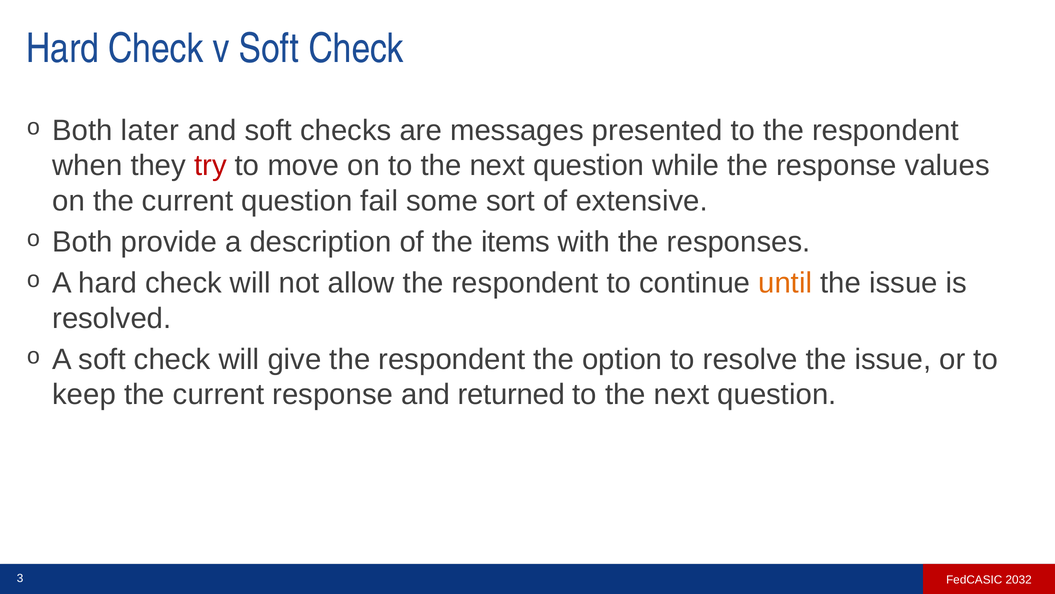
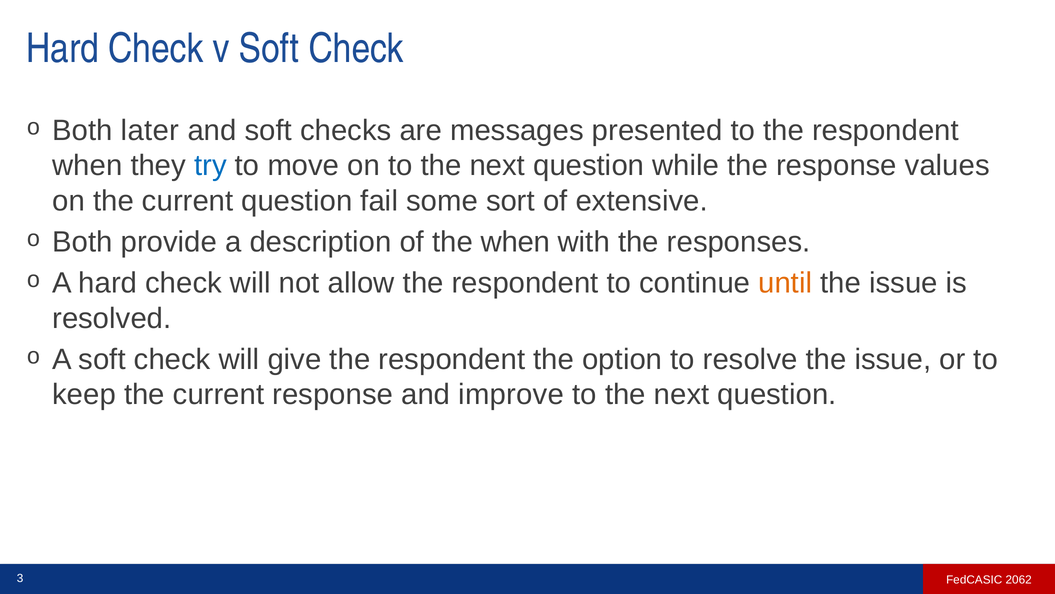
try colour: red -> blue (210, 166)
the items: items -> when (515, 242)
returned: returned -> improve (511, 394)
2032: 2032 -> 2062 (1019, 580)
